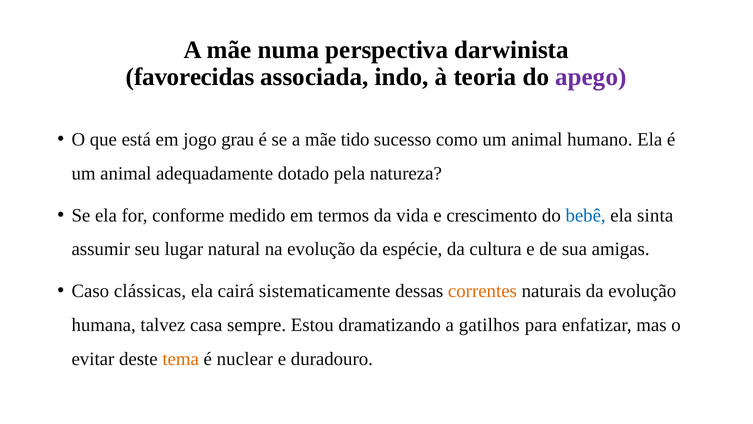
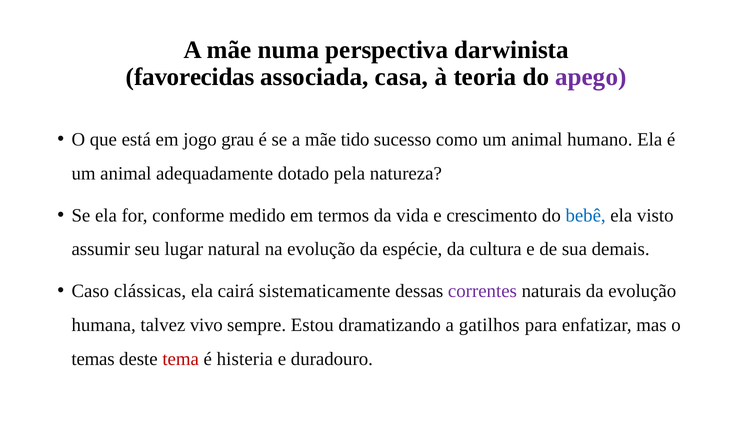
indo: indo -> casa (401, 77)
sinta: sinta -> visto (655, 215)
amigas: amigas -> demais (621, 249)
correntes colour: orange -> purple (482, 291)
casa: casa -> vivo (206, 325)
evitar: evitar -> temas (93, 358)
tema colour: orange -> red (181, 358)
nuclear: nuclear -> histeria (245, 358)
